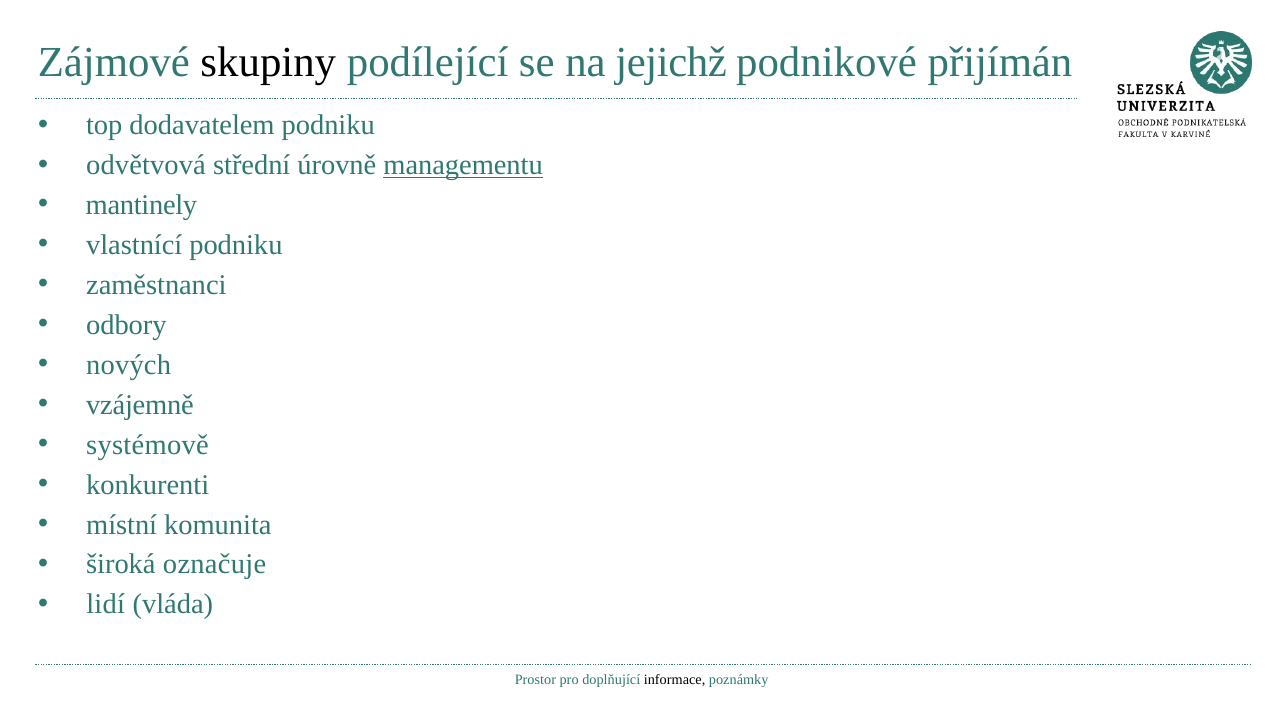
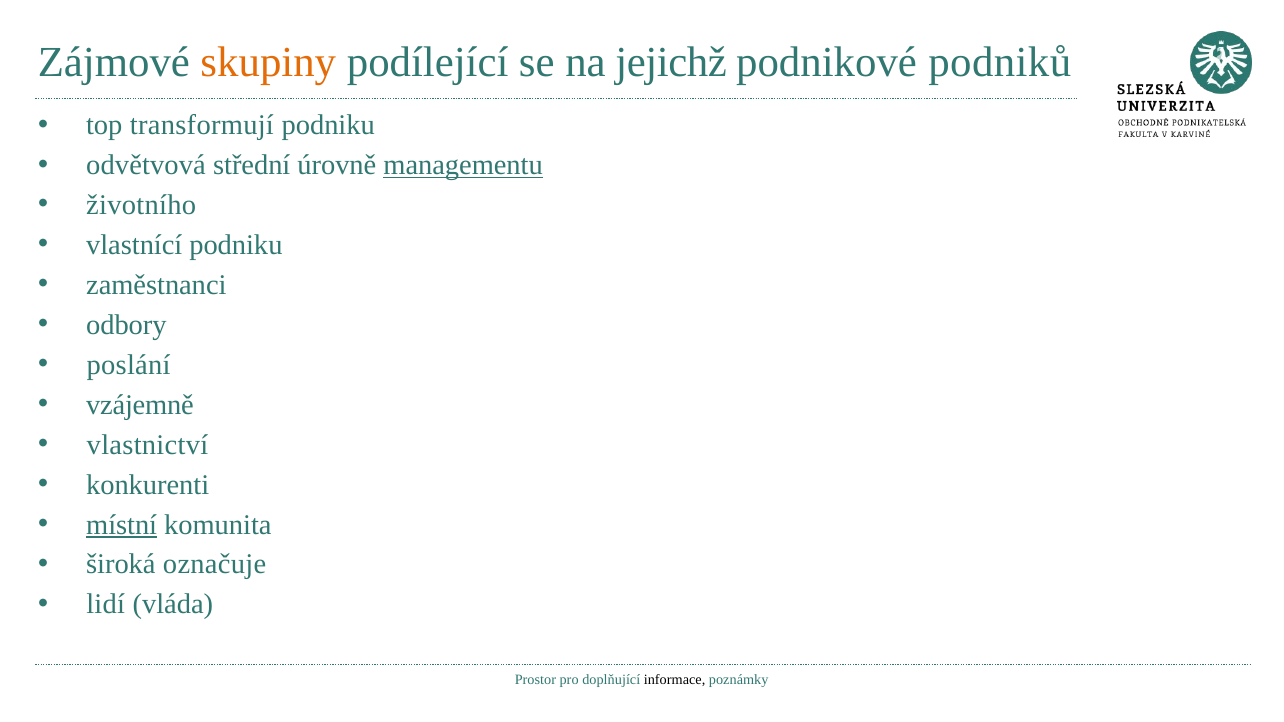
skupiny colour: black -> orange (268, 62)
přijímán: přijímán -> podniků (1000, 62)
dodavatelem: dodavatelem -> transformují (202, 125)
mantinely: mantinely -> životního (141, 205)
nových: nových -> poslání (129, 365)
systémově: systémově -> vlastnictví (147, 445)
místní underline: none -> present (122, 525)
